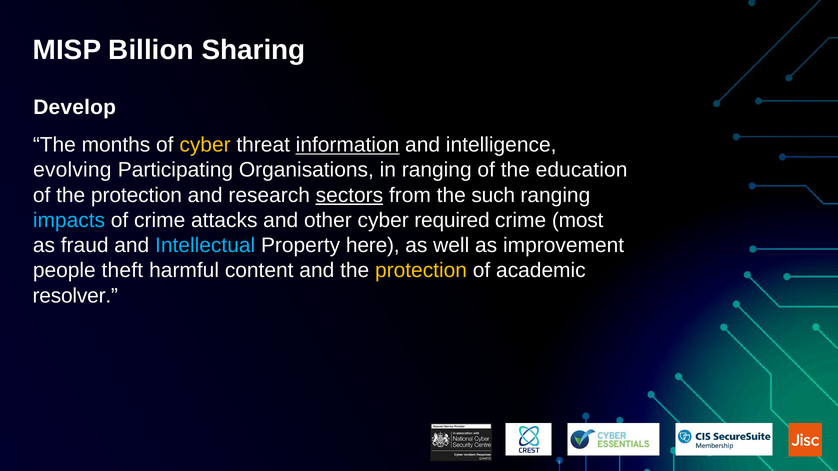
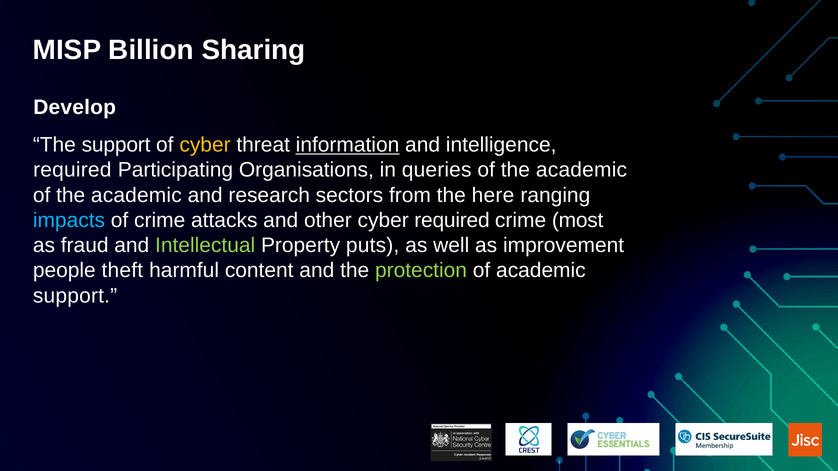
The months: months -> support (116, 145)
evolving: evolving -> required (72, 170)
in ranging: ranging -> queries (437, 170)
education: education -> academic (582, 170)
protection: protection -> academic (136, 195)
sectors underline: present -> none (349, 195)
such: such -> here (493, 195)
Intellectual colour: light blue -> light green (205, 246)
here: here -> puts (373, 246)
protection colour: yellow -> light green (421, 271)
resolver: resolver -> support (75, 296)
